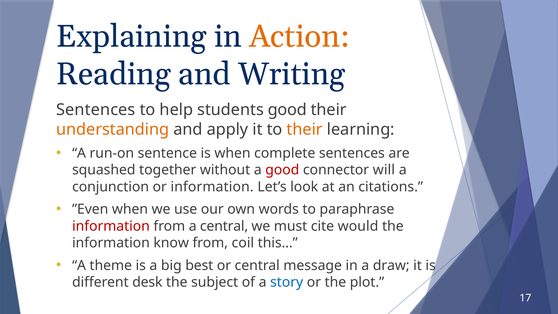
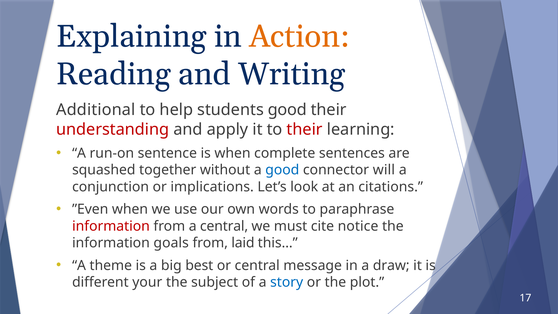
Sentences: Sentences -> Additional (96, 110)
understanding colour: orange -> red (113, 129)
their colour: orange -> red (305, 129)
good colour: red -> blue (282, 170)
or information: information -> implications (212, 187)
would: would -> notice (358, 226)
know: know -> goals (171, 243)
coil: coil -> laid (243, 243)
desk: desk -> your (147, 282)
